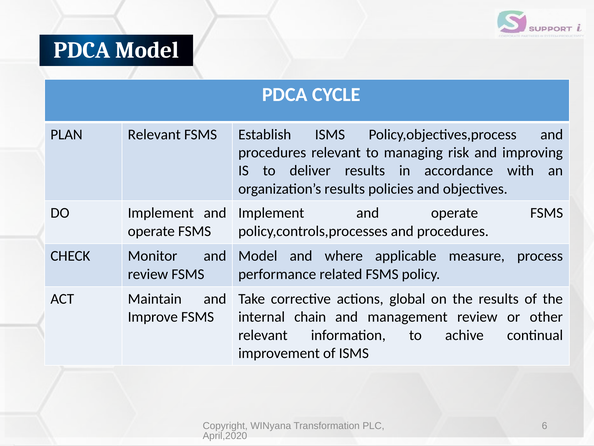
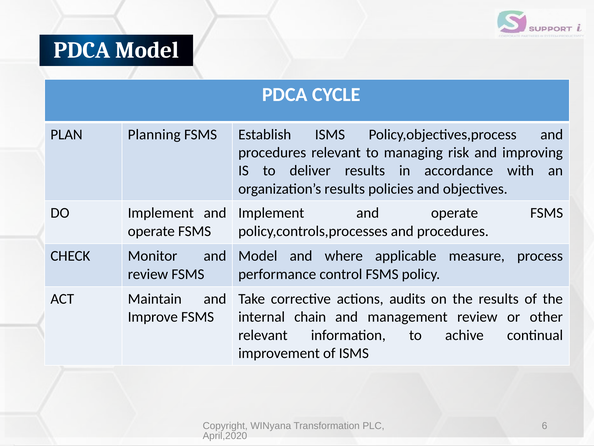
PLAN Relevant: Relevant -> Planning (154, 134)
related: related -> control (341, 274)
global: global -> audits (407, 299)
